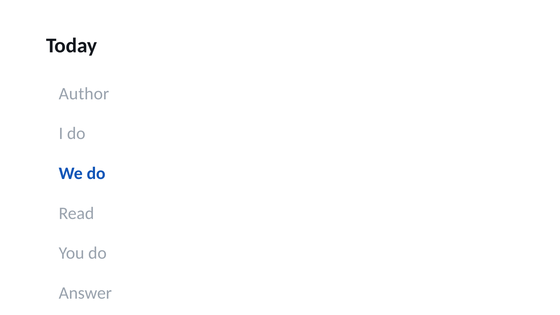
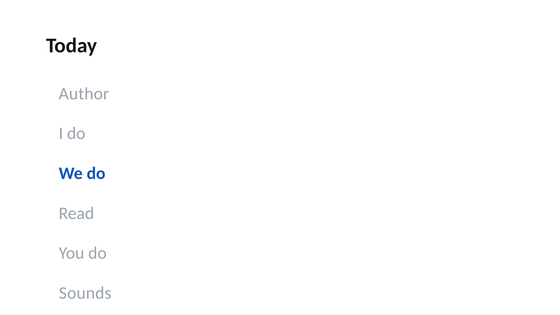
Answer: Answer -> Sounds (85, 293)
